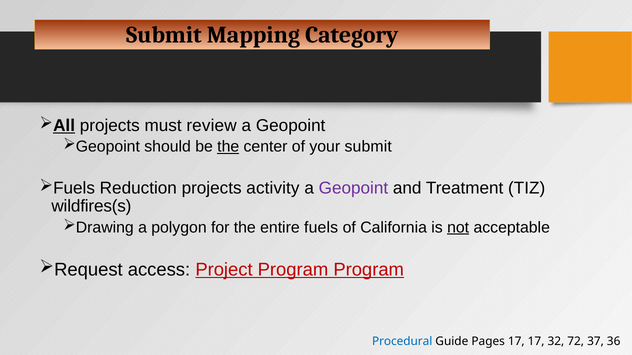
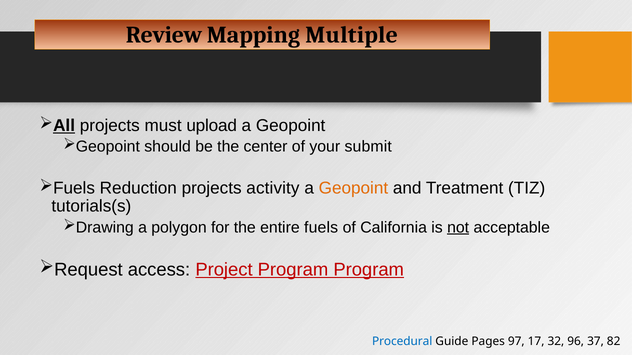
Submit: Submit -> Review (164, 35)
Category: Category -> Multiple (352, 35)
review: review -> upload (212, 126)
the underline: present -> none (228, 147)
Geopoint colour: purple -> orange (353, 188)
wildfires(s: wildfires(s -> tutorials(s (91, 207)
Pages 17: 17 -> 97 (516, 342)
72: 72 -> 96 (576, 342)
36: 36 -> 82 (614, 342)
